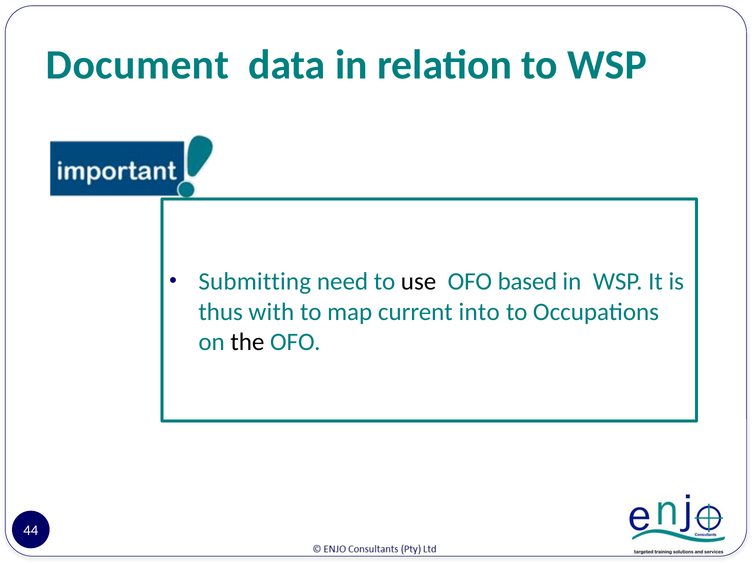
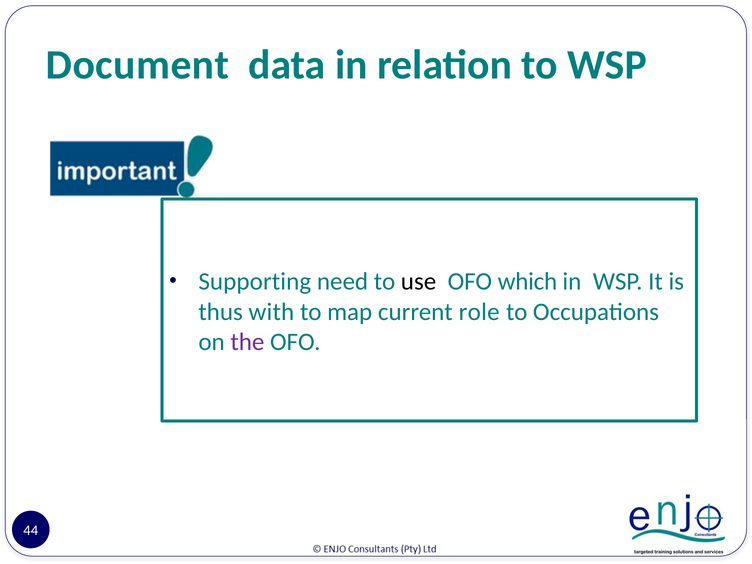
Submitting: Submitting -> Supporting (255, 282)
based: based -> which (527, 282)
into: into -> role (479, 312)
the colour: black -> purple (247, 342)
